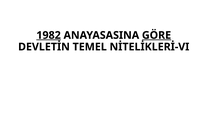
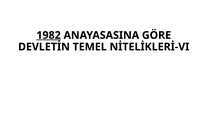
GÖRE underline: present -> none (157, 35)
